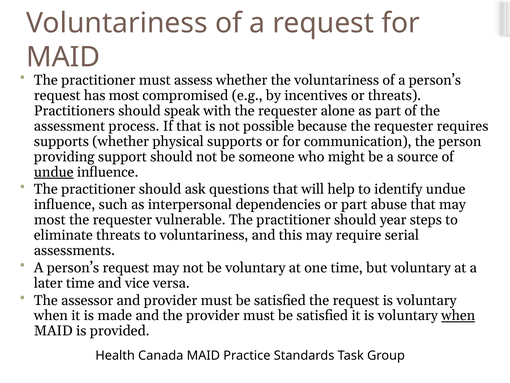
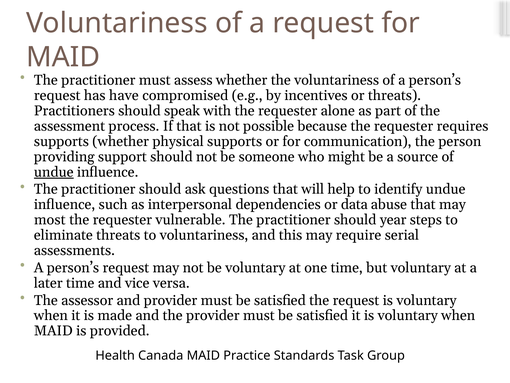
has most: most -> have (124, 95)
or part: part -> data (354, 204)
when underline: present -> none (458, 315)
